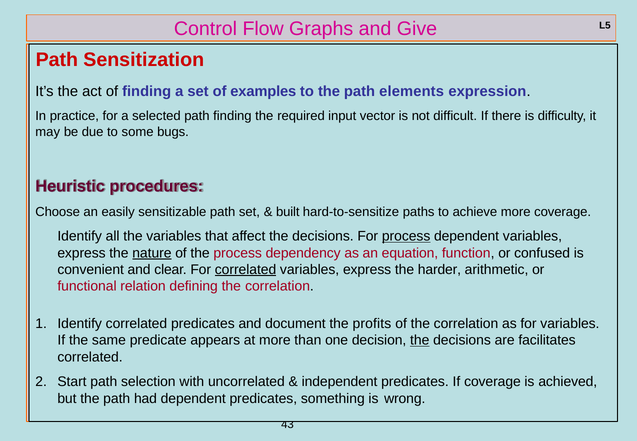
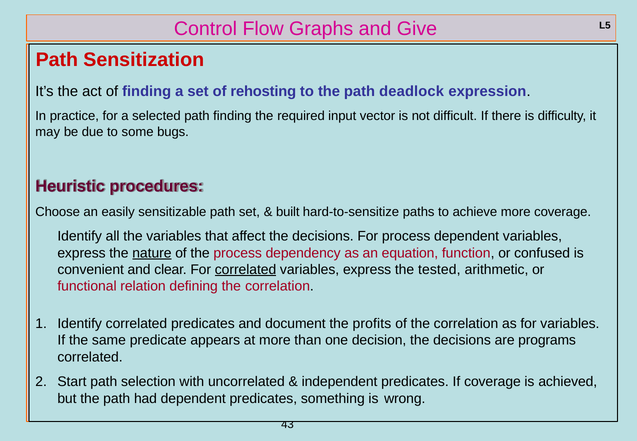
examples: examples -> rehosting (263, 92)
elements: elements -> deadlock (412, 92)
process underline: present -> none (406, 236)
harder: harder -> tested (439, 270)
the underline: present -> none (420, 340)
facilitates: facilitates -> programs (547, 340)
